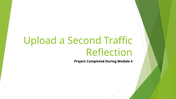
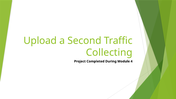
Reflection: Reflection -> Collecting (109, 53)
